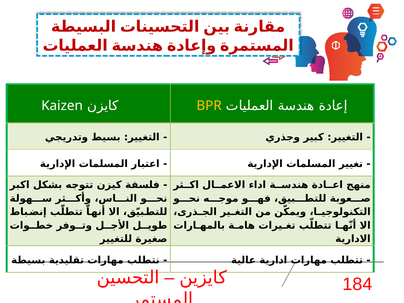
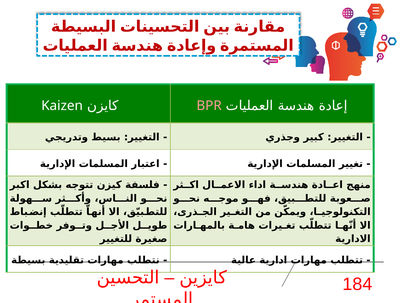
BPR colour: yellow -> pink (209, 106)
